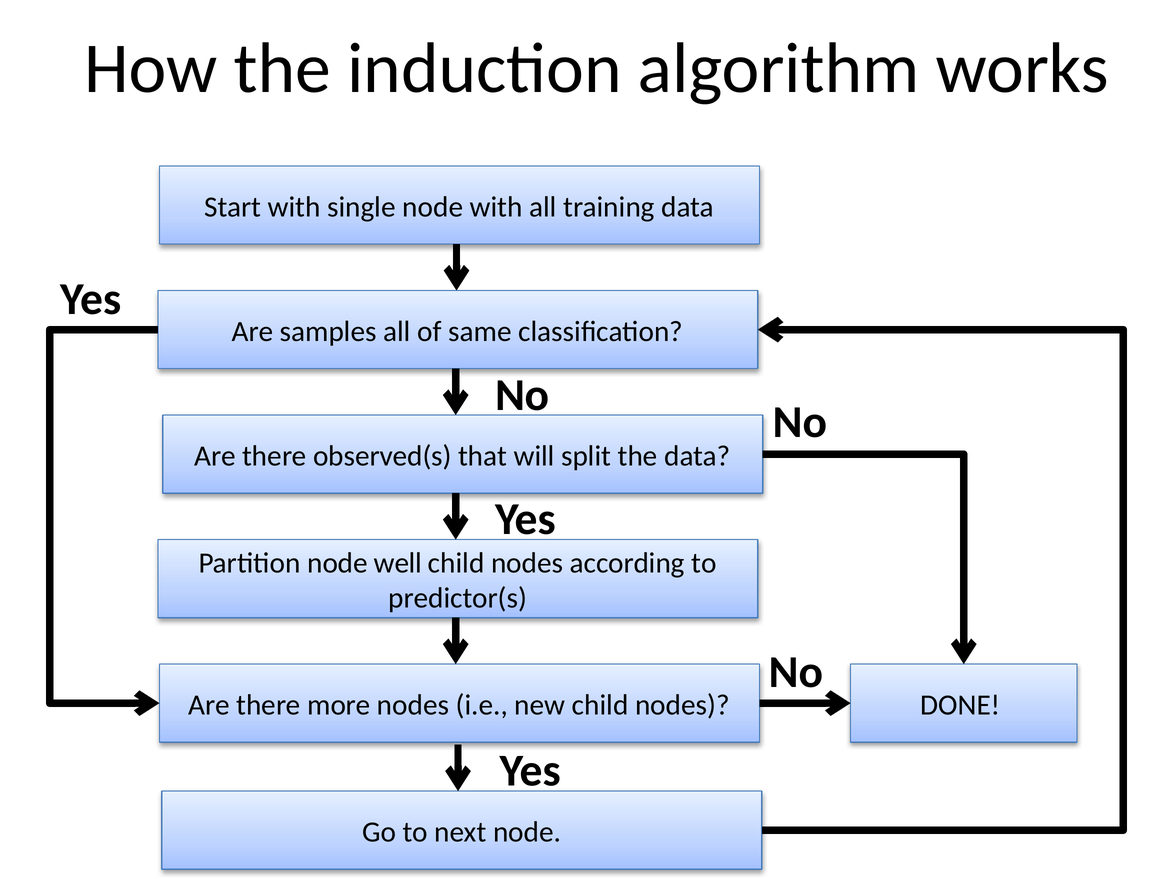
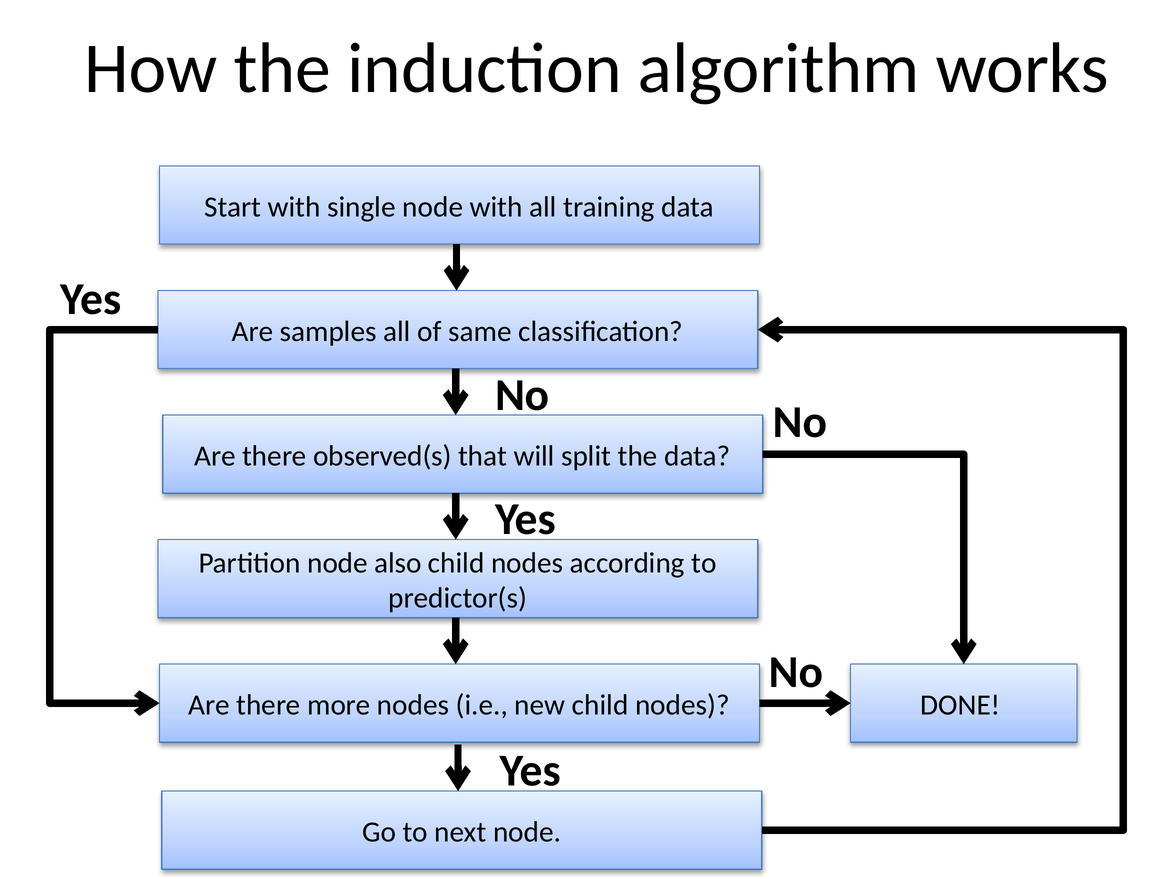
well: well -> also (398, 563)
